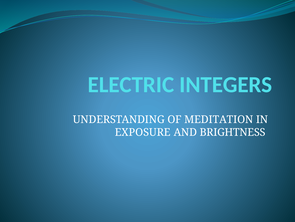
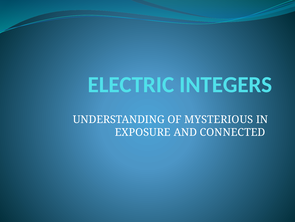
MEDITATION: MEDITATION -> MYSTERIOUS (219, 119)
BRIGHTNESS: BRIGHTNESS -> CONNECTED (233, 132)
